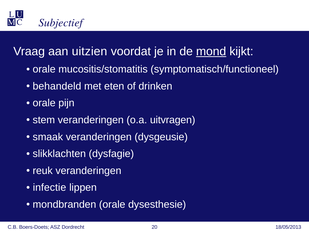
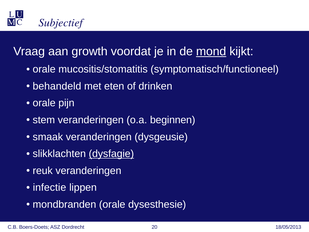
uitzien: uitzien -> growth (90, 51)
uitvragen: uitvragen -> beginnen (173, 120)
dysfagie underline: none -> present (111, 154)
